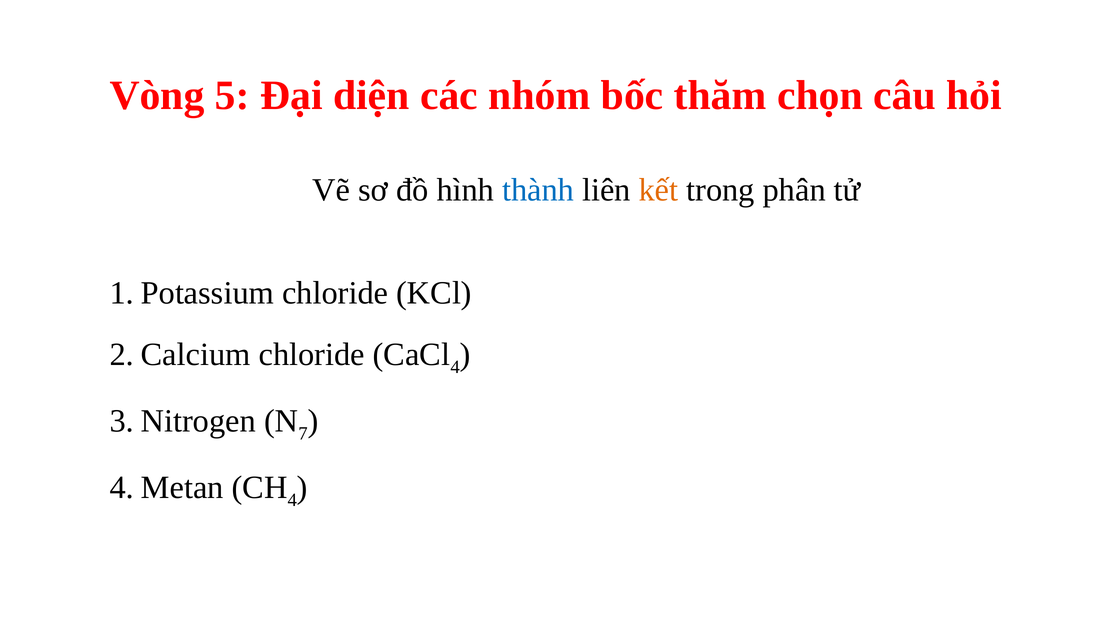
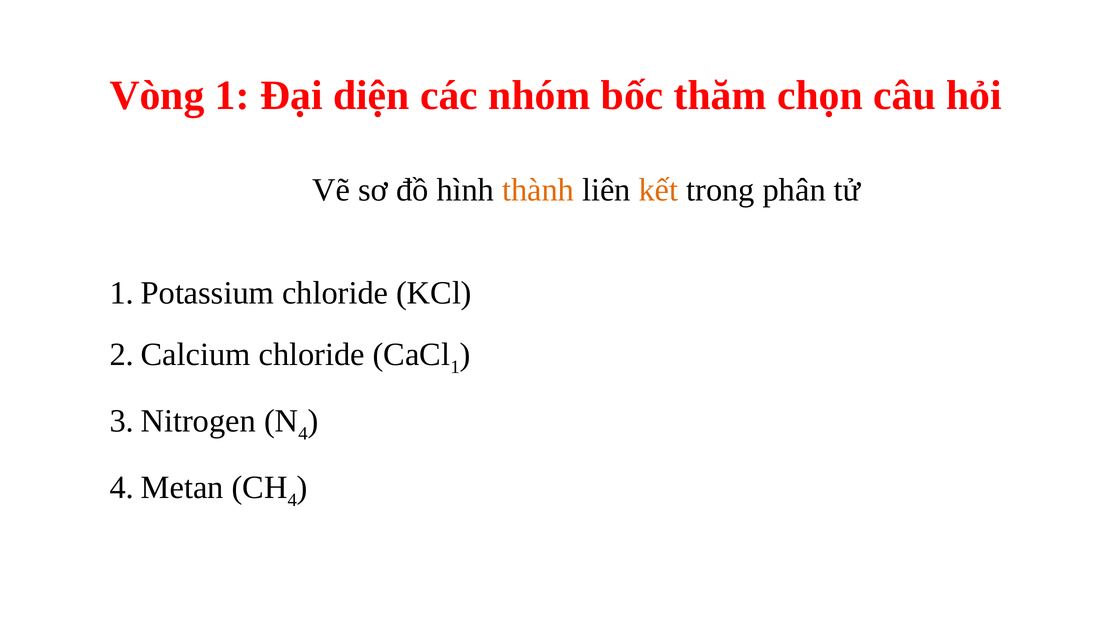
Vòng 5: 5 -> 1 (232, 95)
thành colour: blue -> orange (538, 190)
4: 4 -> 1 (455, 367)
7: 7 -> 4 (303, 433)
